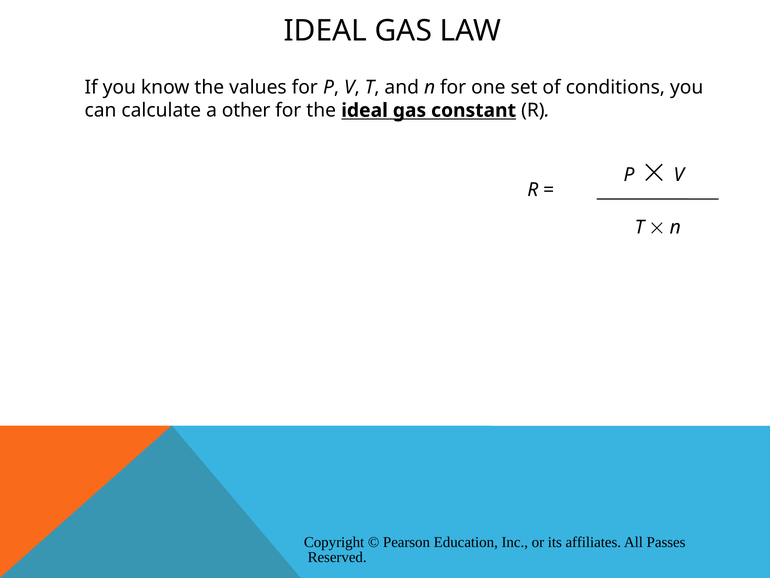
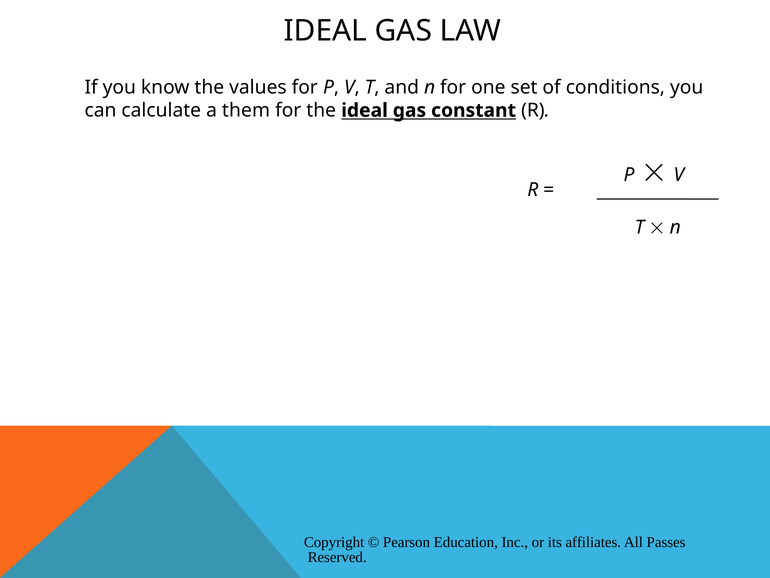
other: other -> them (246, 110)
